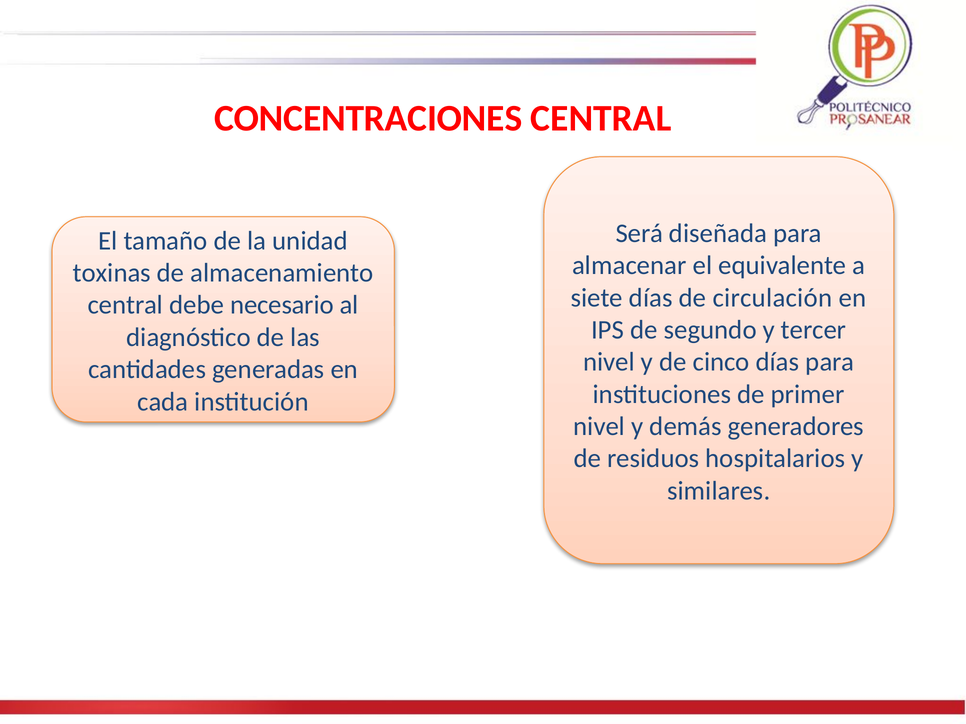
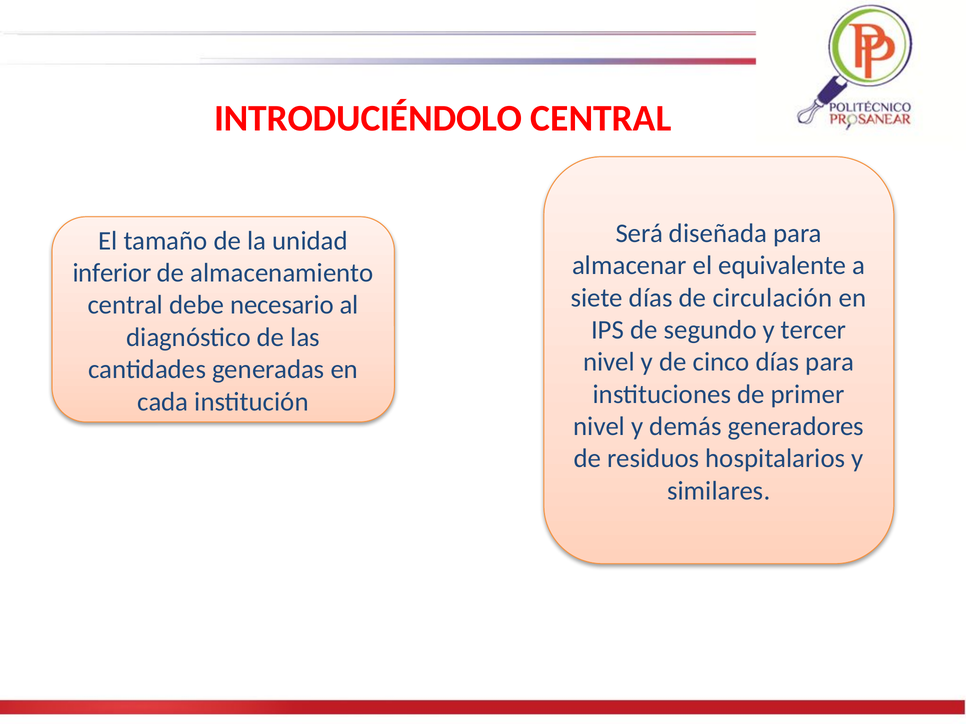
CONCENTRACIONES: CONCENTRACIONES -> INTRODUCIÉNDOLO (368, 118)
toxinas: toxinas -> inferior (112, 273)
